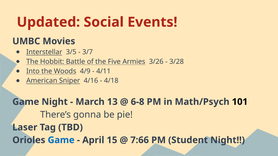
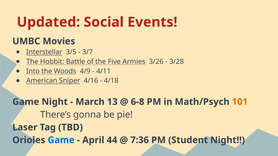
101 colour: black -> orange (240, 102)
15: 15 -> 44 (112, 140)
7:66: 7:66 -> 7:36 (140, 140)
